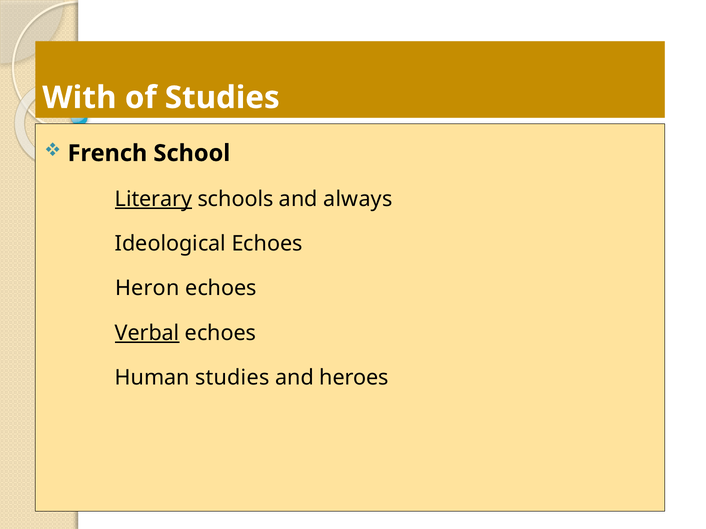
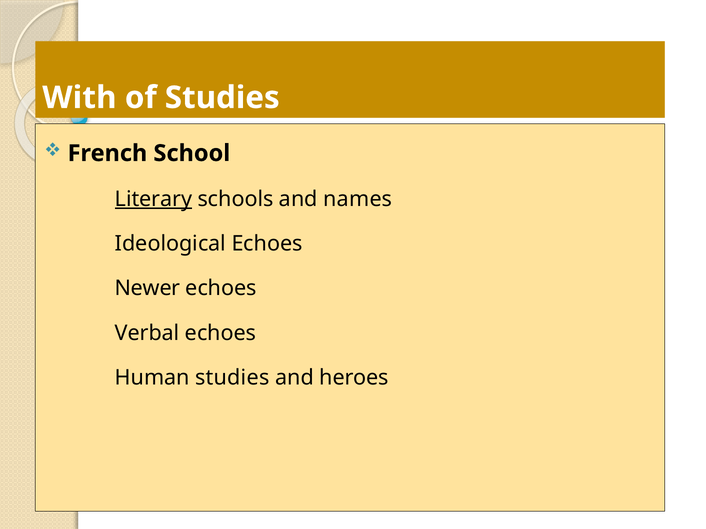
always: always -> names (358, 199)
Heron: Heron -> Newer (148, 289)
Verbal underline: present -> none (147, 333)
